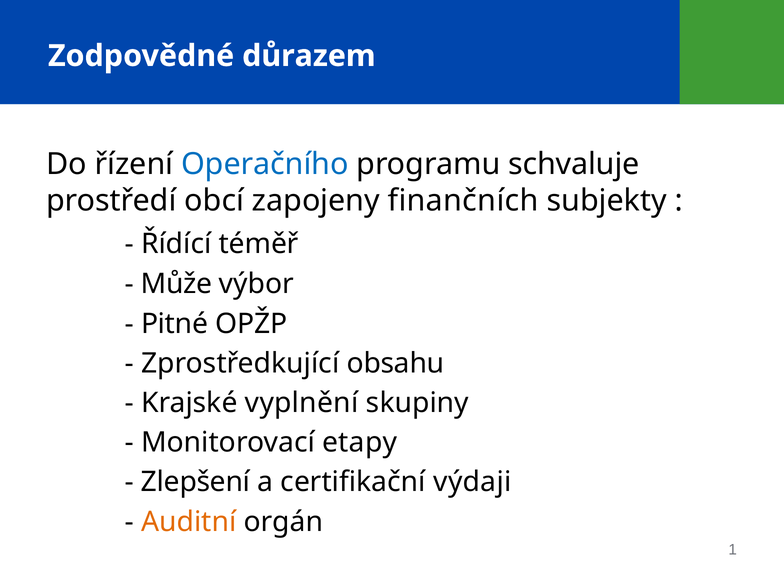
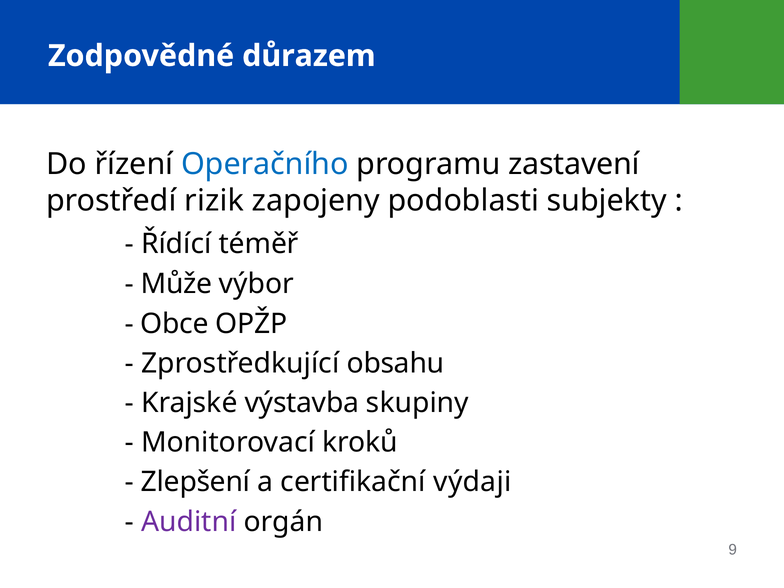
schvaluje: schvaluje -> zastavení (574, 164)
obcí: obcí -> rizik (214, 201)
finančních: finančních -> podoblasti (463, 201)
Pitné: Pitné -> Obce (175, 324)
vyplnění: vyplnění -> výstavba (302, 403)
etapy: etapy -> kroků (360, 443)
Auditní colour: orange -> purple (189, 522)
1: 1 -> 9 (733, 550)
